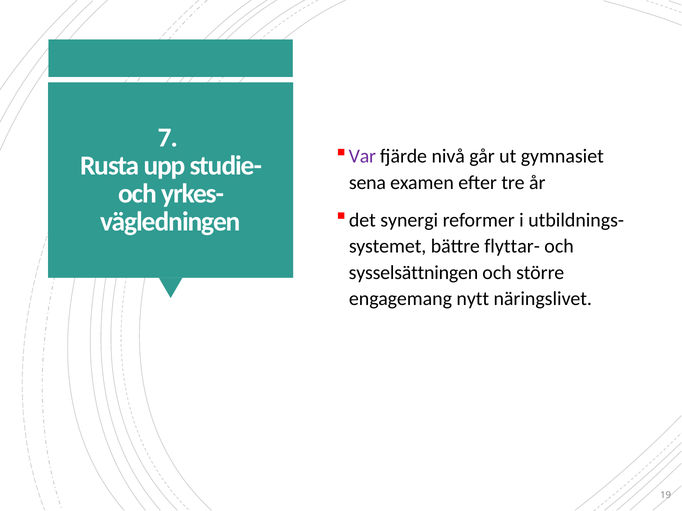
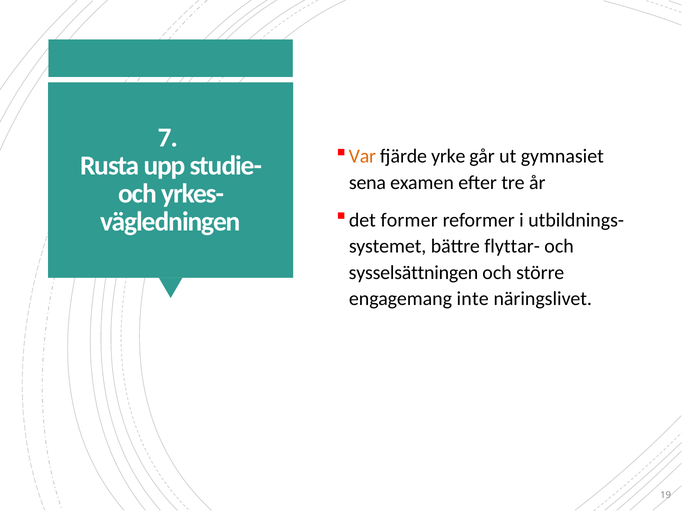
Var colour: purple -> orange (362, 156)
nivå: nivå -> yrke (448, 156)
synergi: synergi -> former (409, 220)
nytt: nytt -> inte (473, 299)
